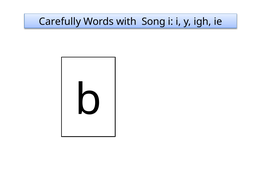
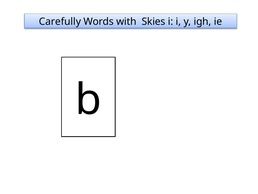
Song: Song -> Skies (154, 21)
